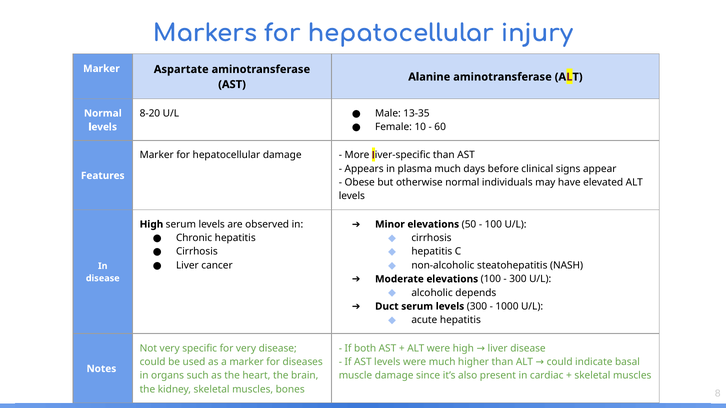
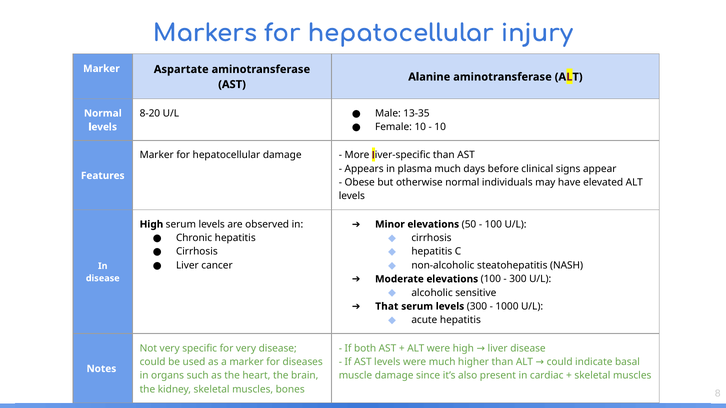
60: 60 -> 10 (440, 127)
depends: depends -> sensitive (476, 293)
Duct: Duct -> That (387, 307)
